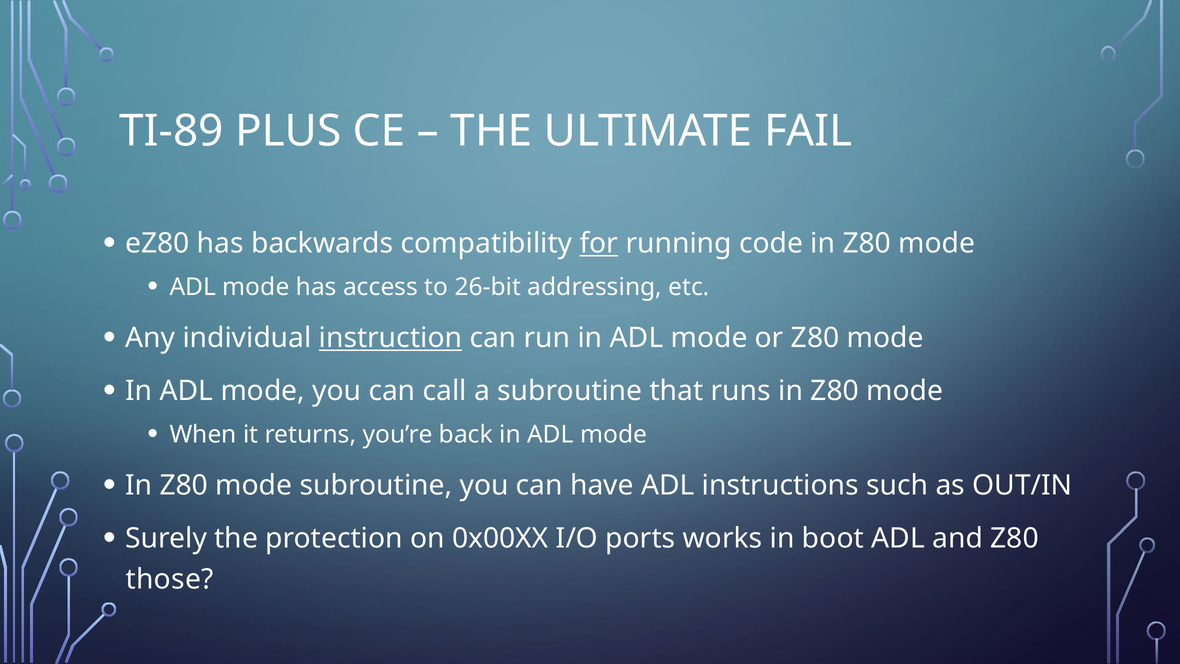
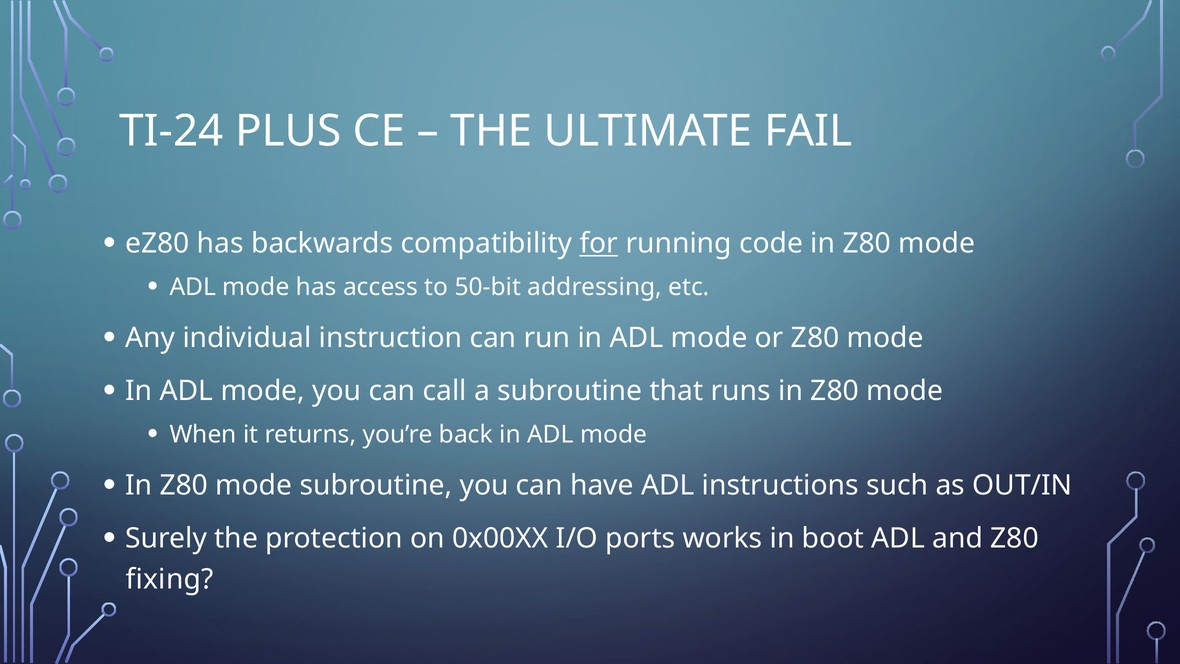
TI-89: TI-89 -> TI-24 (172, 131)
26-bit: 26-bit -> 50-bit (488, 287)
instruction underline: present -> none (390, 338)
those: those -> fixing (170, 579)
